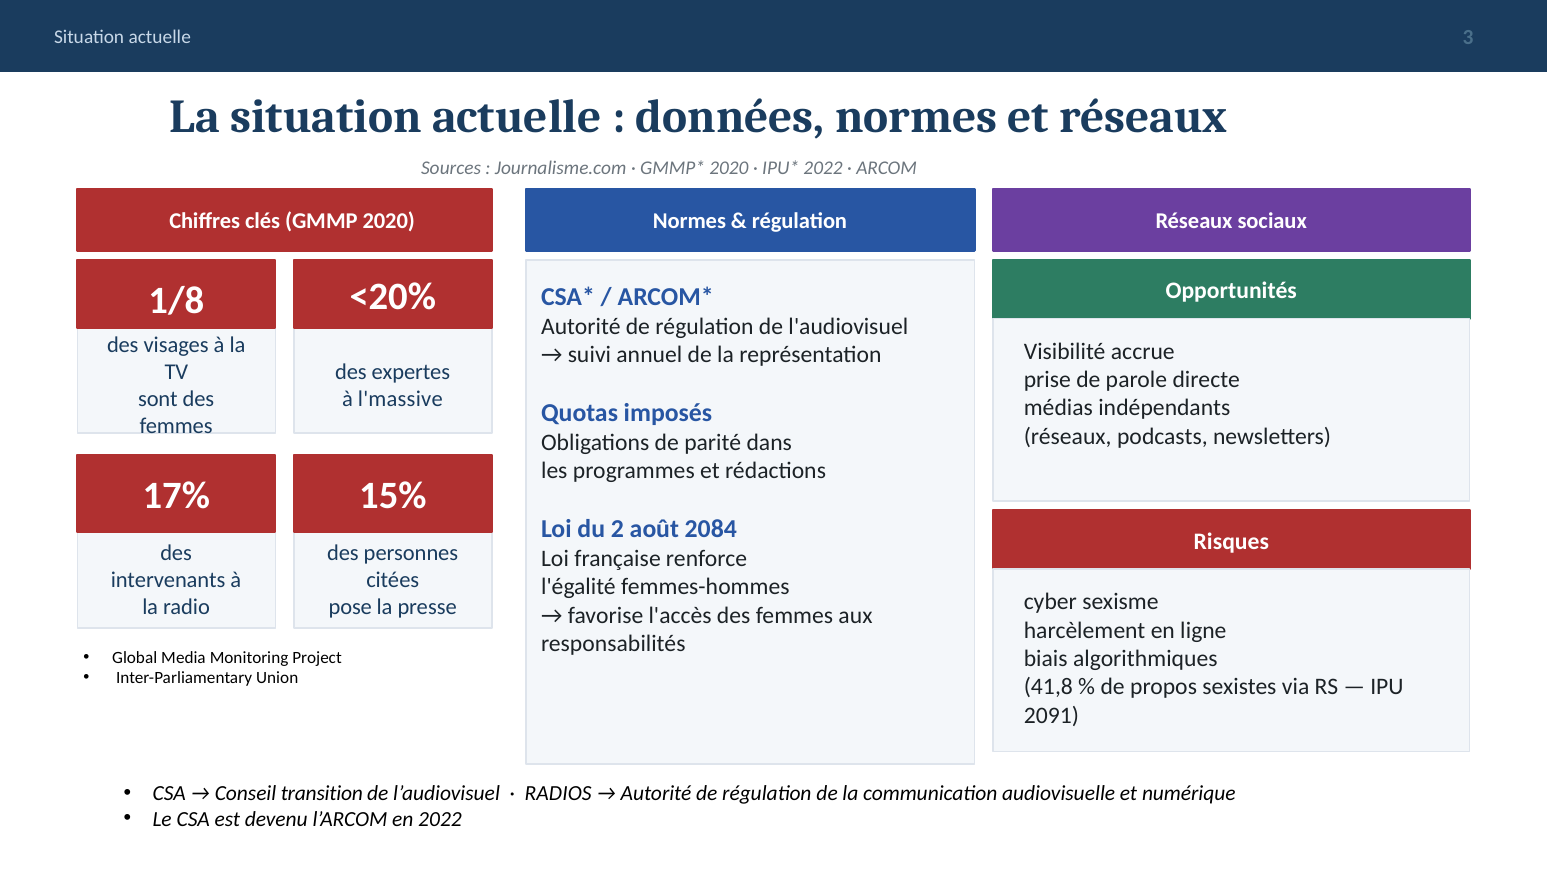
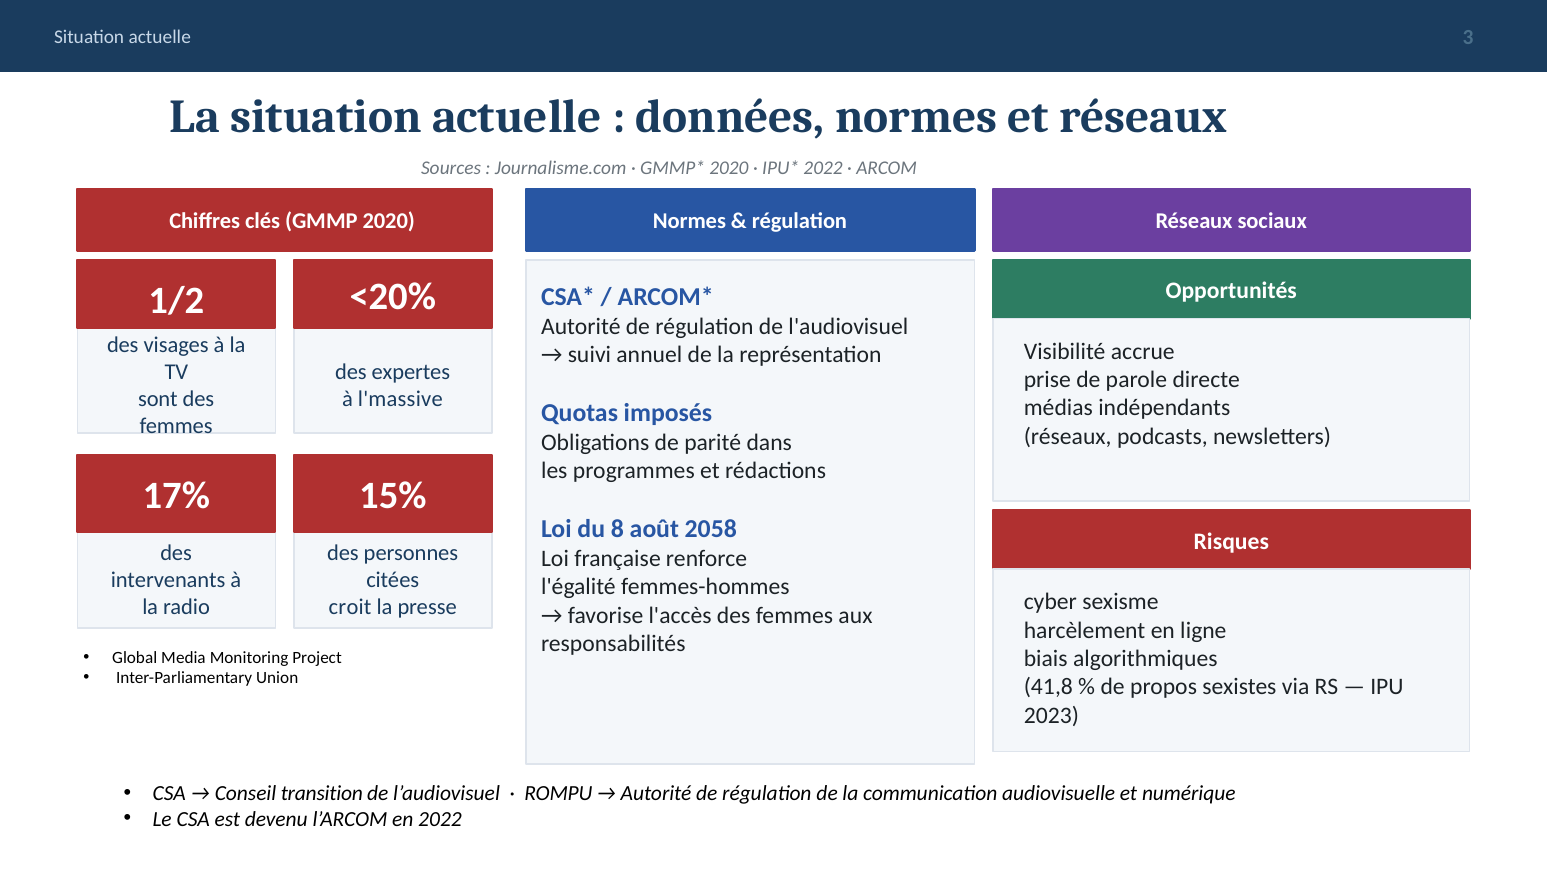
1/8: 1/8 -> 1/2 (176, 301)
2: 2 -> 8 (617, 529)
2084: 2084 -> 2058 (711, 529)
pose: pose -> croit (350, 607)
2091: 2091 -> 2023 (1051, 716)
RADIOS: RADIOS -> ROMPU (558, 793)
